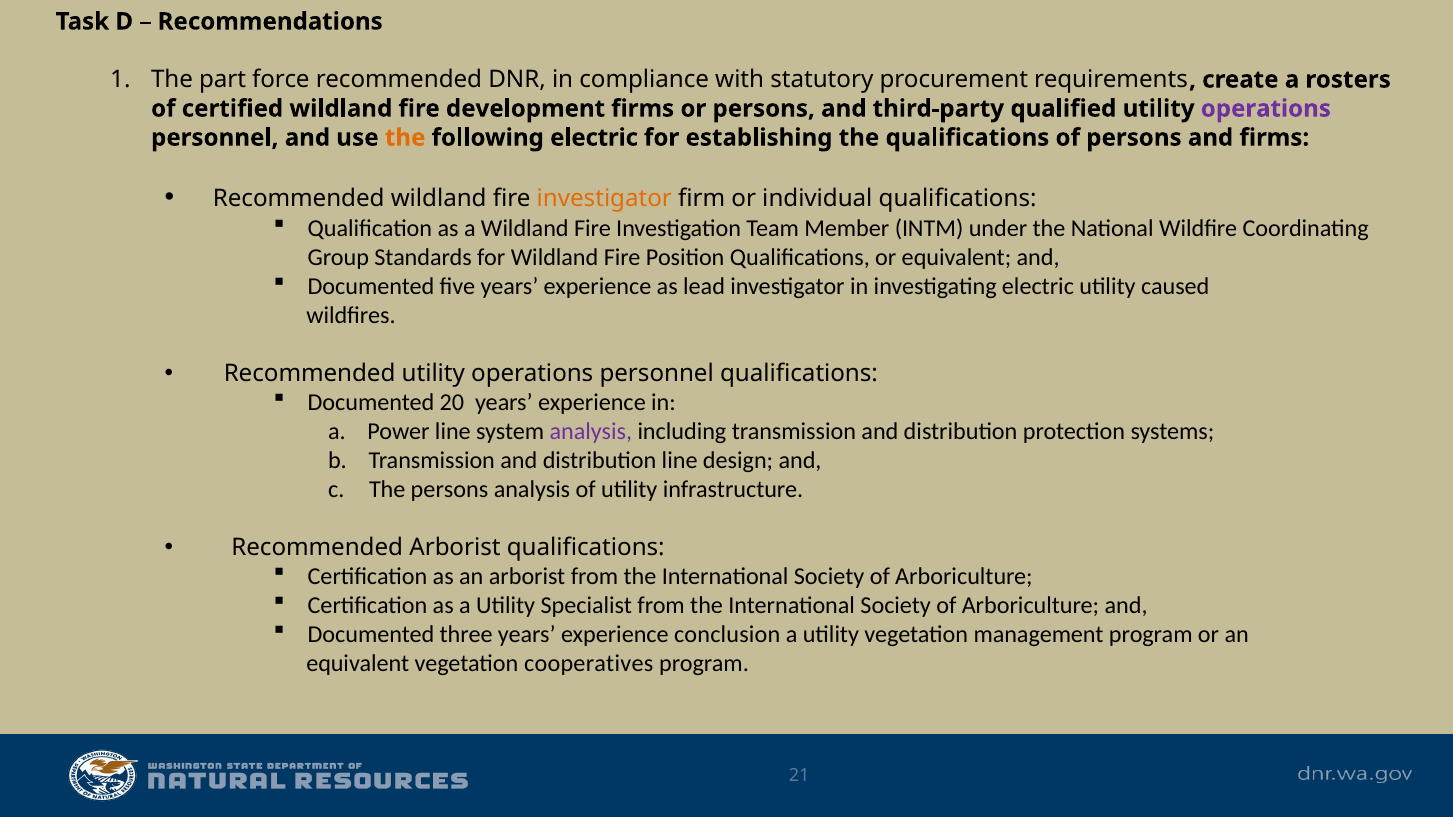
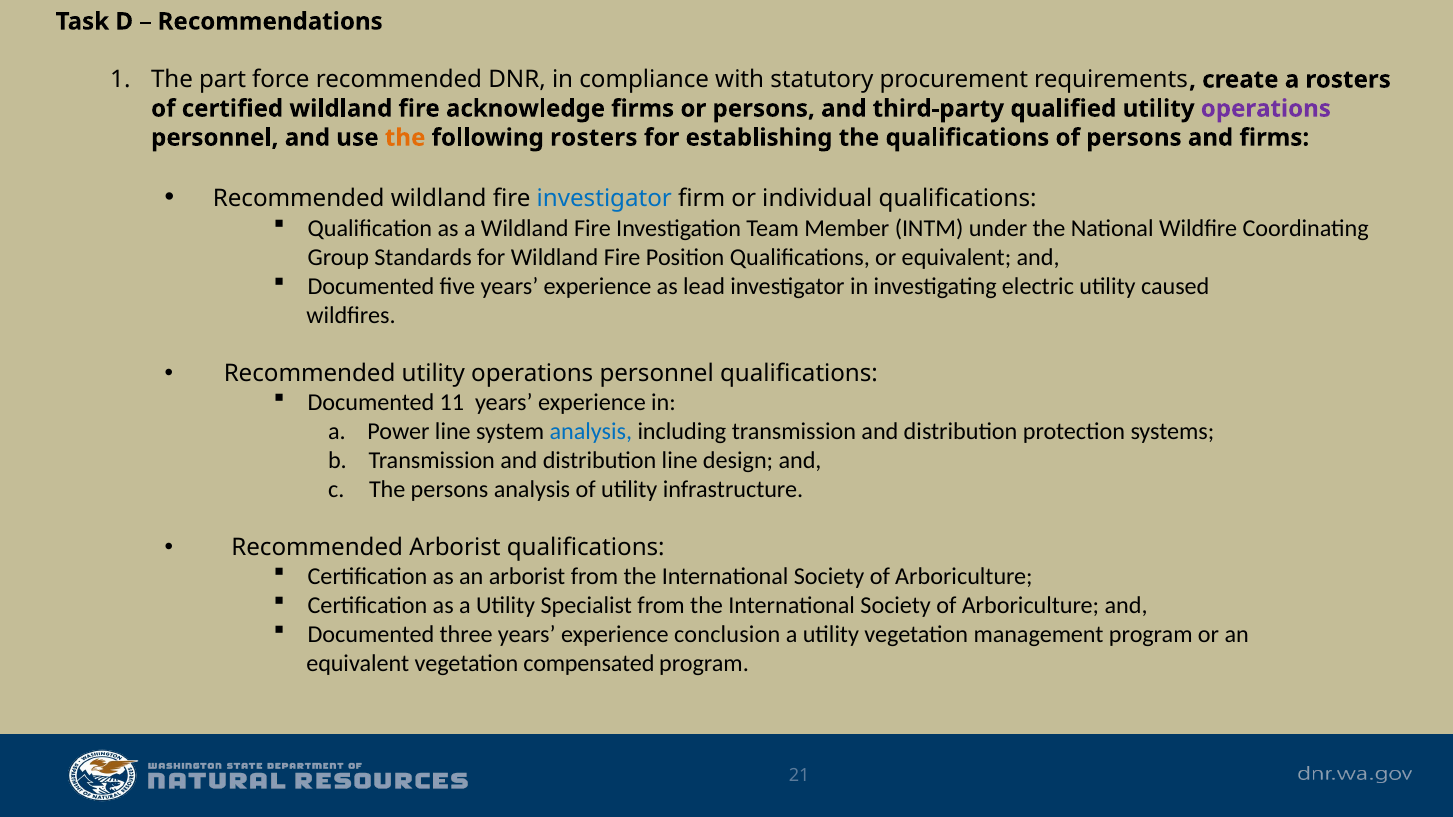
development: development -> acknowledge (526, 109)
following electric: electric -> rosters (594, 138)
investigator colour: orange -> blue (604, 199)
20: 20 -> 11 (452, 403)
analysis colour: purple -> blue (591, 432)
cooperatives: cooperatives -> compensated (589, 664)
